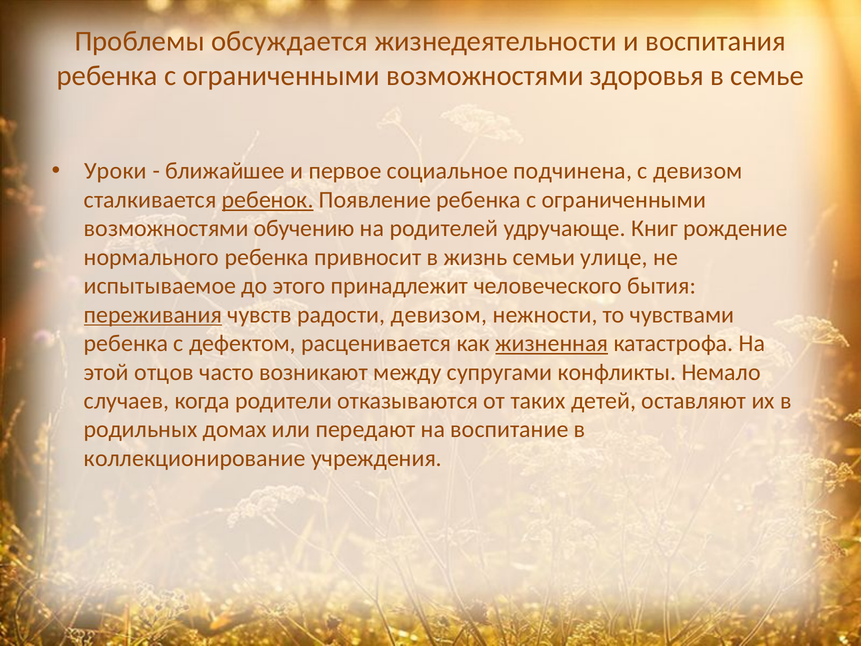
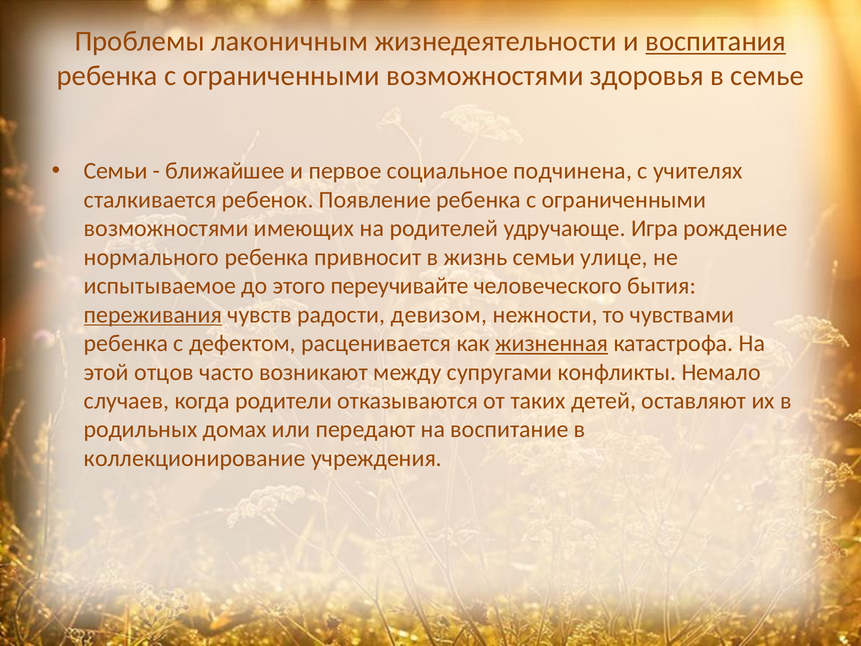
обсуждается: обсуждается -> лаконичным (290, 41)
воспитания underline: none -> present (716, 41)
Уроки: Уроки -> Семьи (116, 171)
с девизом: девизом -> учителях (698, 171)
ребенок underline: present -> none (268, 200)
обучению: обучению -> имеющих (304, 228)
Книг: Книг -> Игра (655, 228)
принадлежит: принадлежит -> переучивайте (400, 286)
